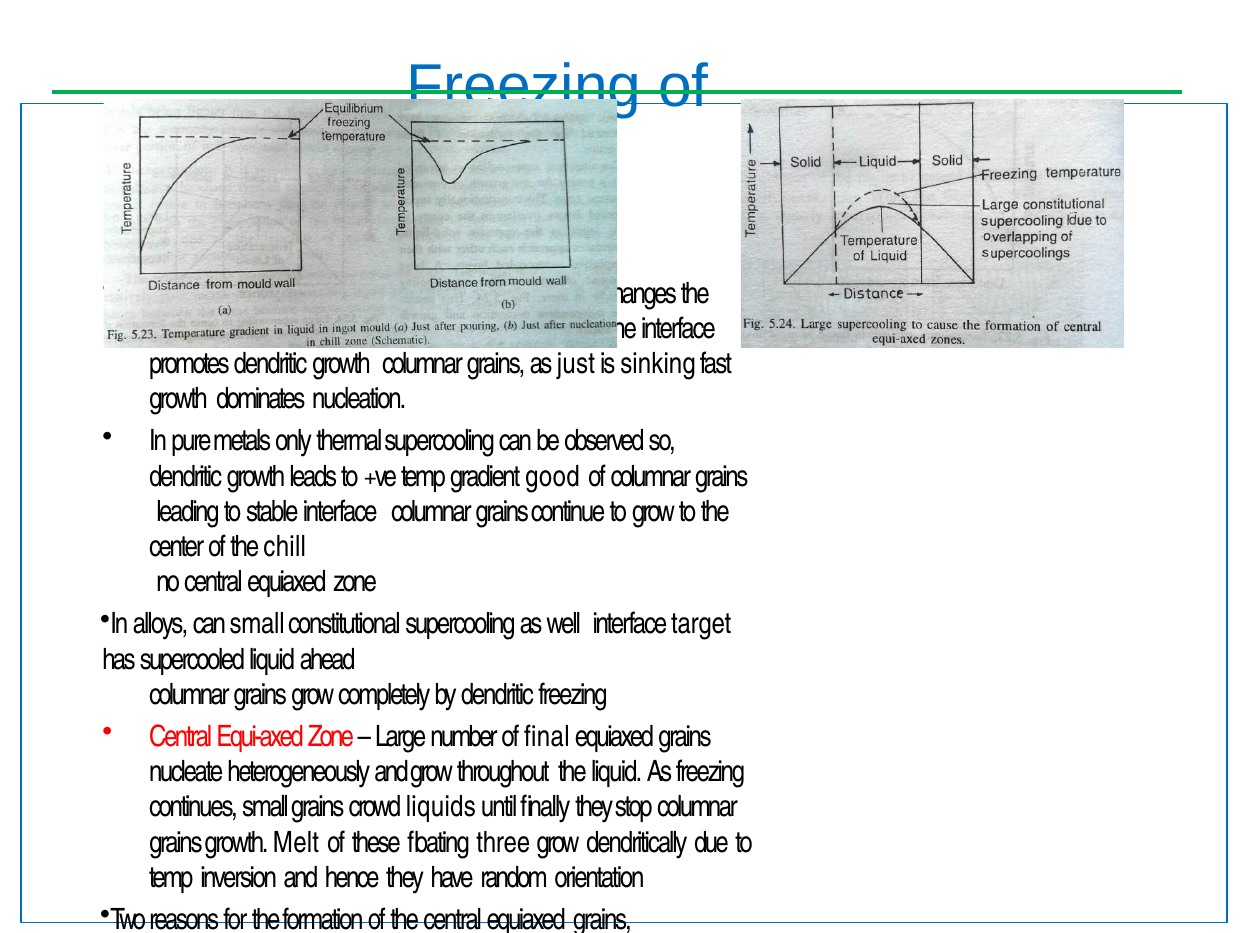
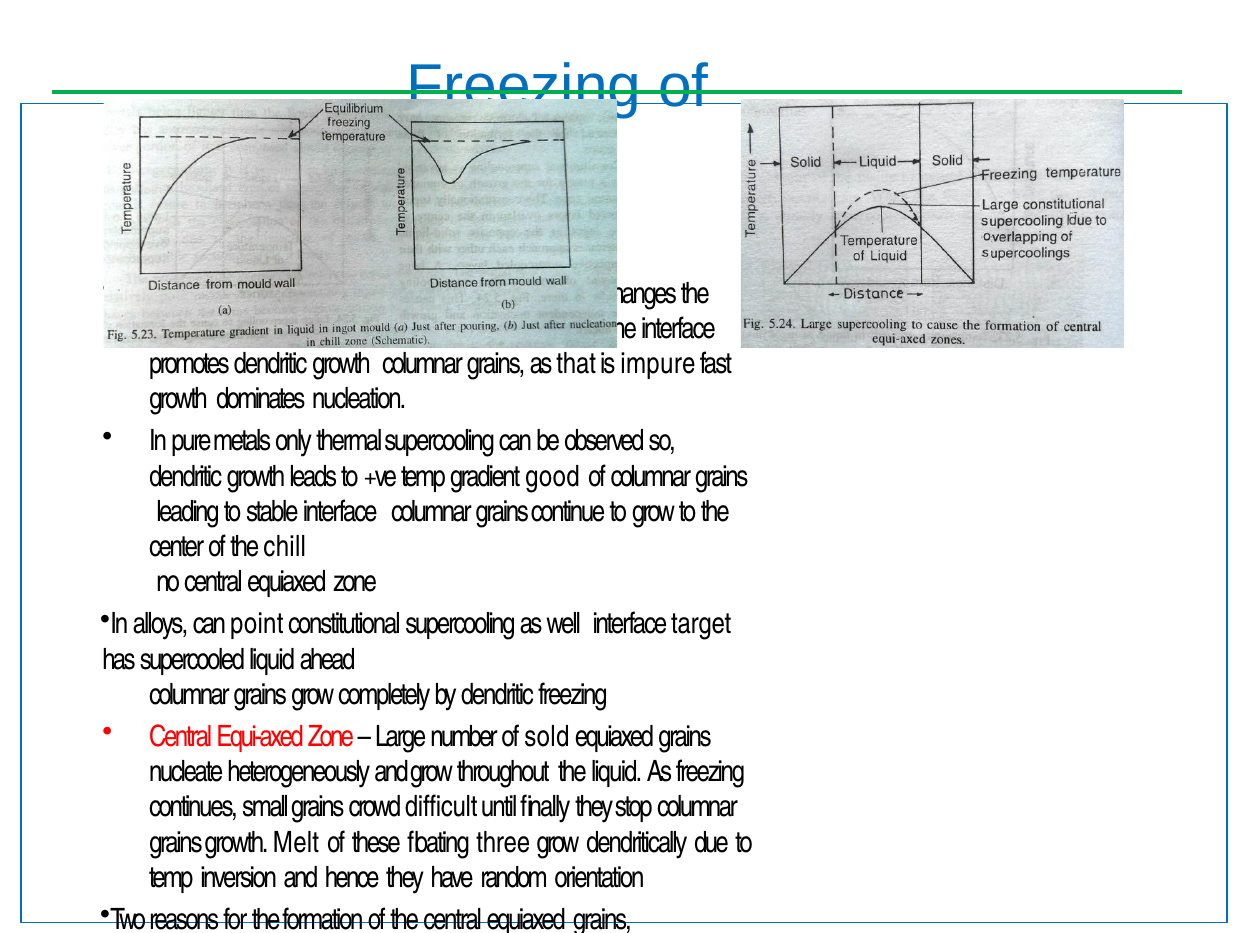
just: just -> that (576, 364)
sinking: sinking -> impure (658, 364)
can small: small -> point (257, 624)
final: final -> sold (547, 737)
liquids: liquids -> difficult (441, 807)
